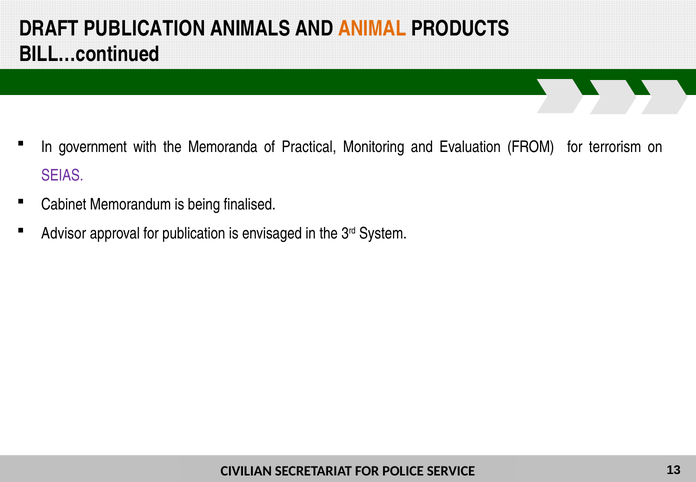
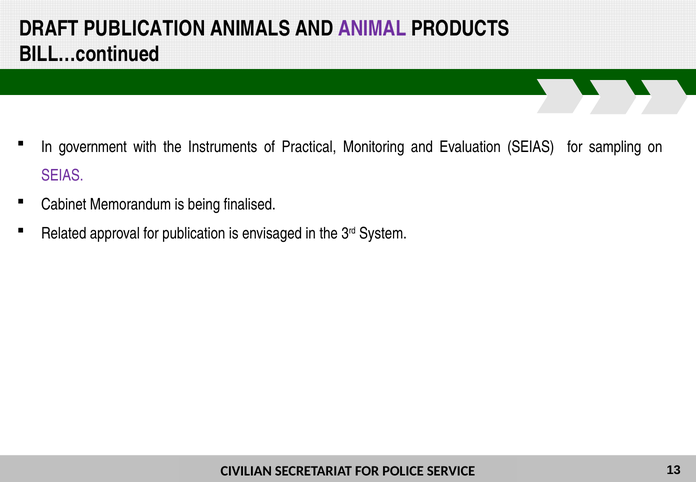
ANIMAL colour: orange -> purple (372, 29)
Memoranda: Memoranda -> Instruments (223, 147)
Evaluation FROM: FROM -> SEIAS (531, 147)
terrorism: terrorism -> sampling (615, 147)
Advisor: Advisor -> Related (64, 233)
